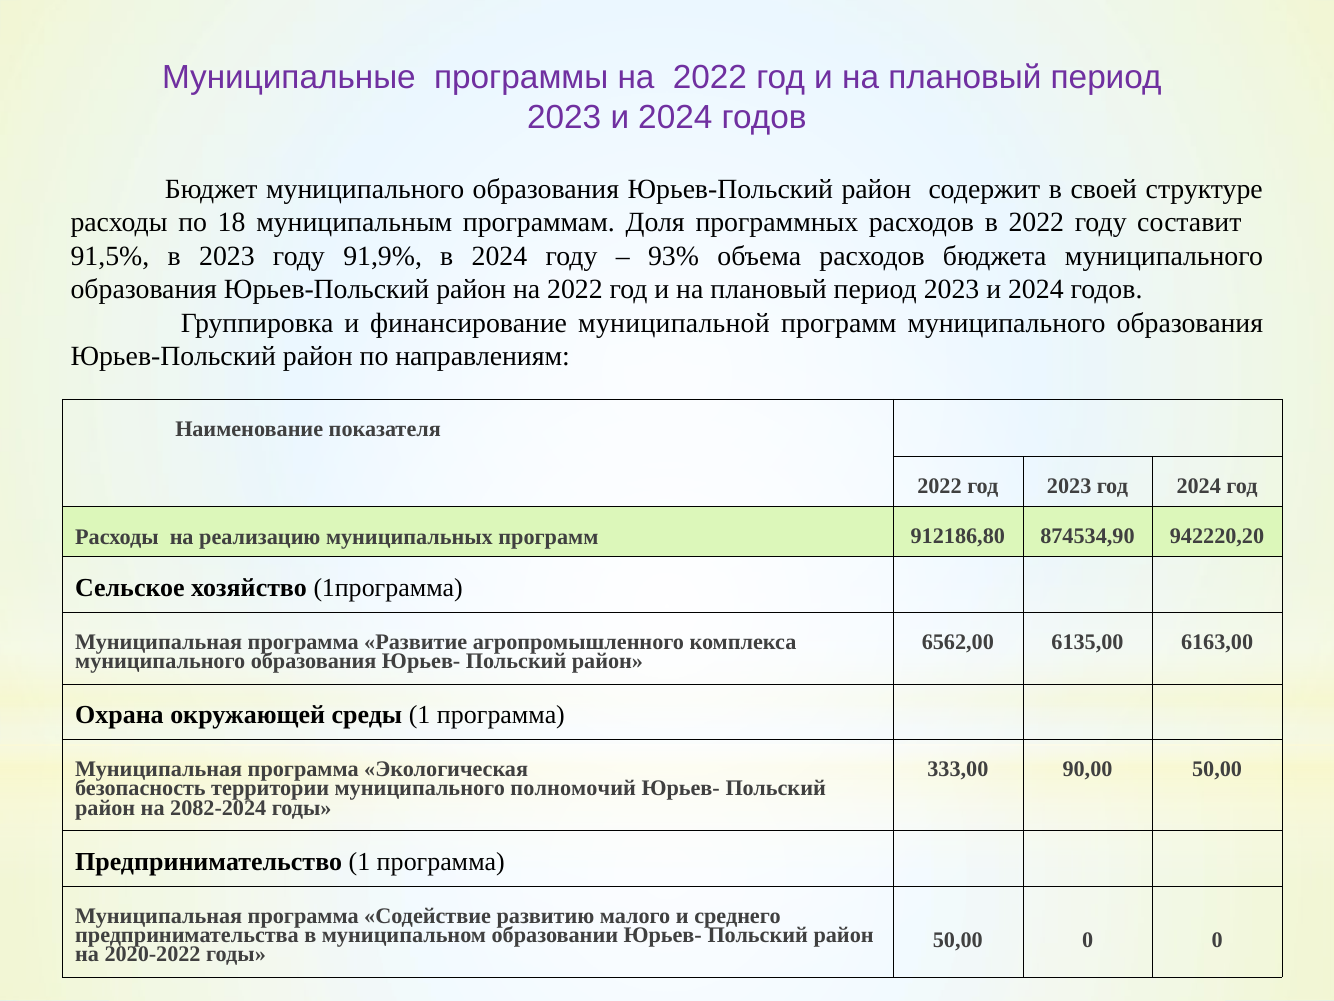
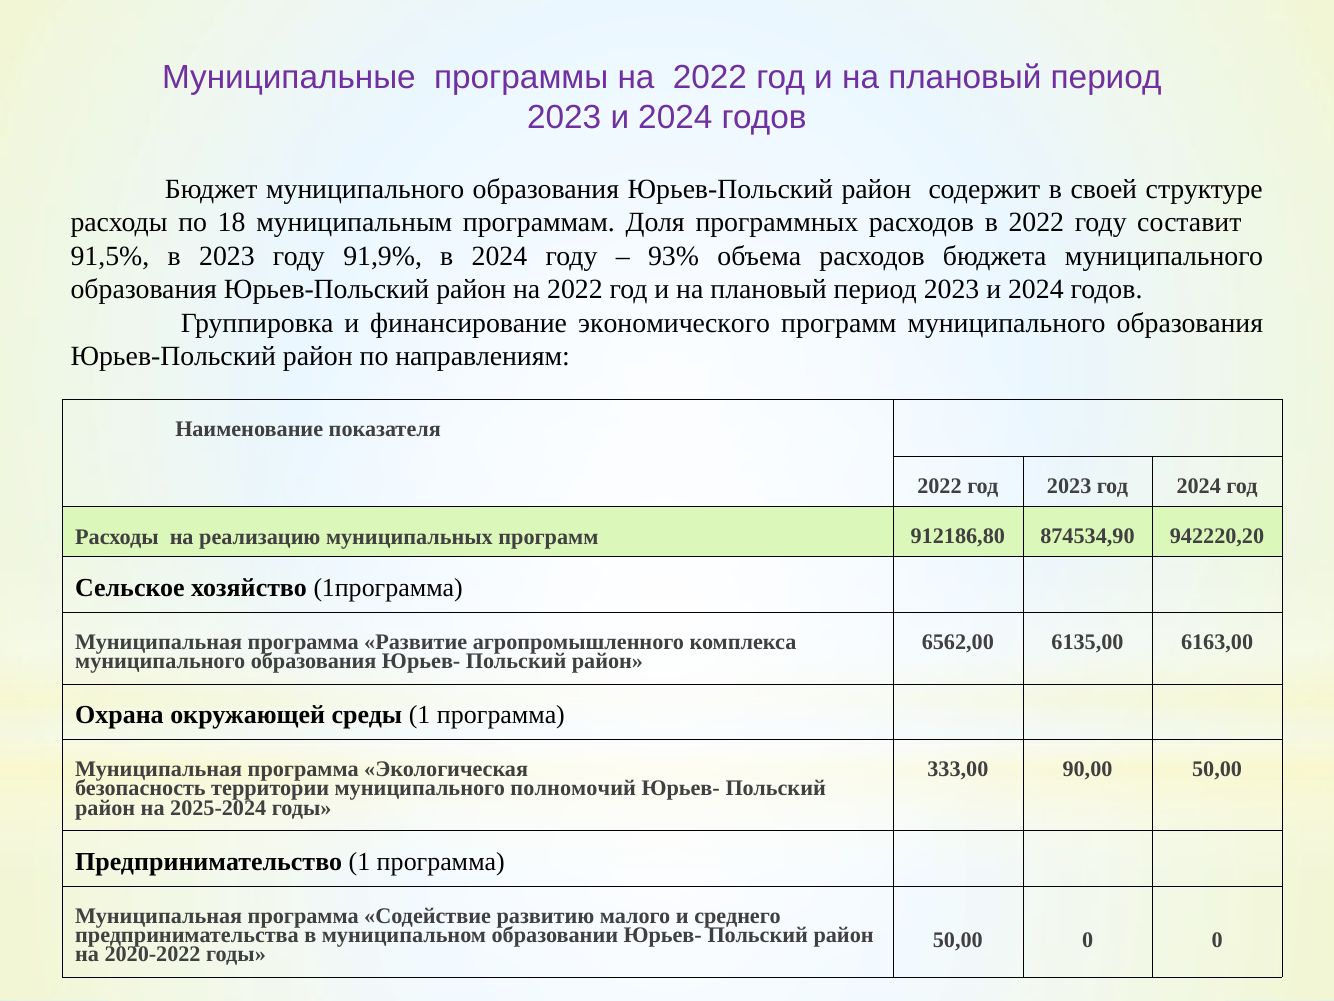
муниципальной: муниципальной -> экономического (674, 323)
2082-2024: 2082-2024 -> 2025-2024 (218, 808)
